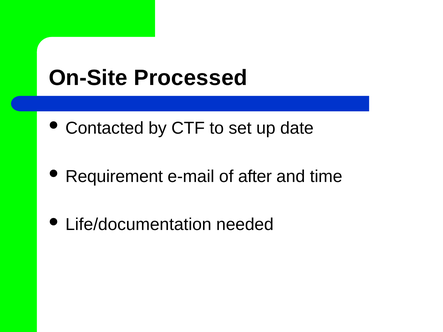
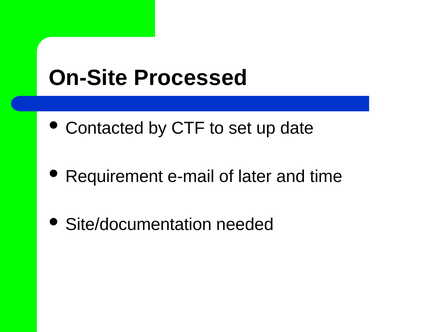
after: after -> later (255, 176)
Life/documentation: Life/documentation -> Site/documentation (138, 225)
